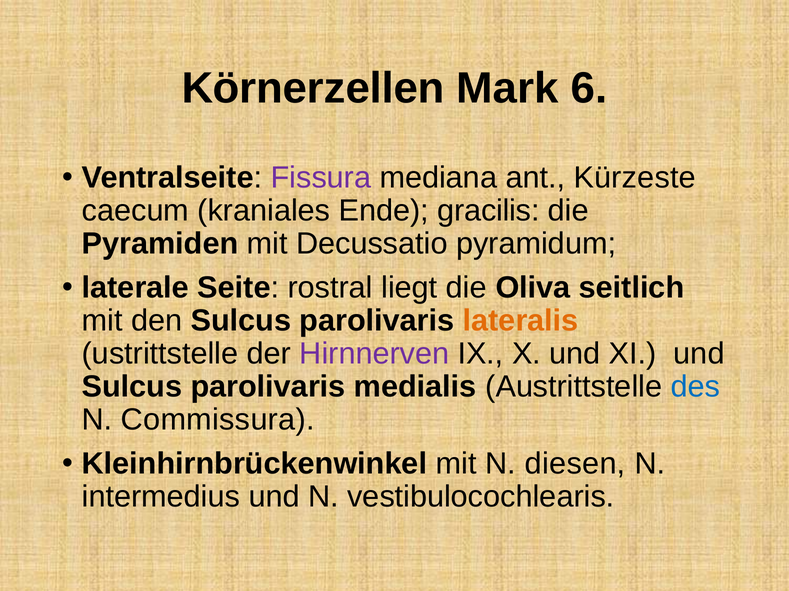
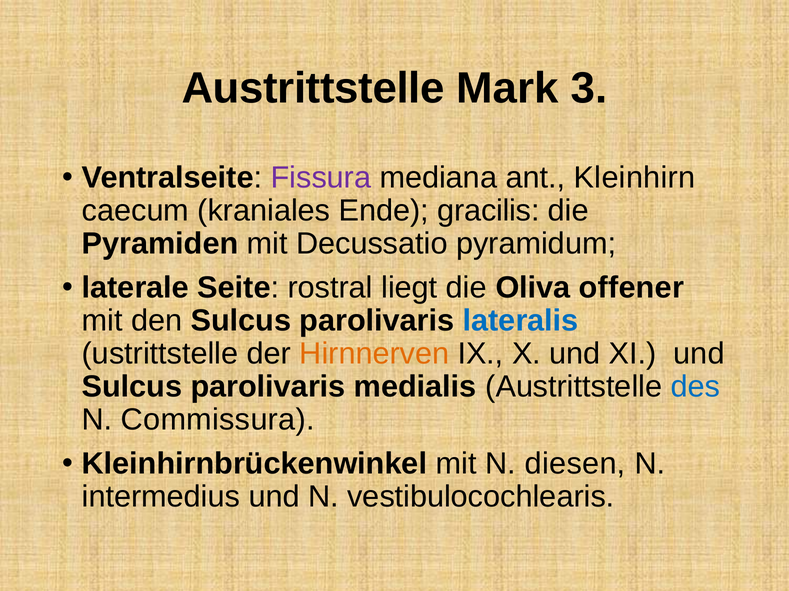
Körnerzellen: Körnerzellen -> Austrittstelle (313, 88)
6: 6 -> 3 (589, 88)
Kürzeste: Kürzeste -> Kleinhirn (635, 178)
seitlich: seitlich -> offener (631, 288)
lateralis colour: orange -> blue (521, 321)
Hirnnerven colour: purple -> orange (374, 354)
